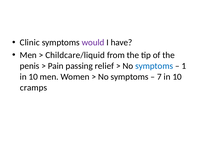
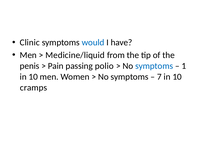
would colour: purple -> blue (93, 43)
Childcare/liquid: Childcare/liquid -> Medicine/liquid (75, 55)
relief: relief -> polio (104, 66)
